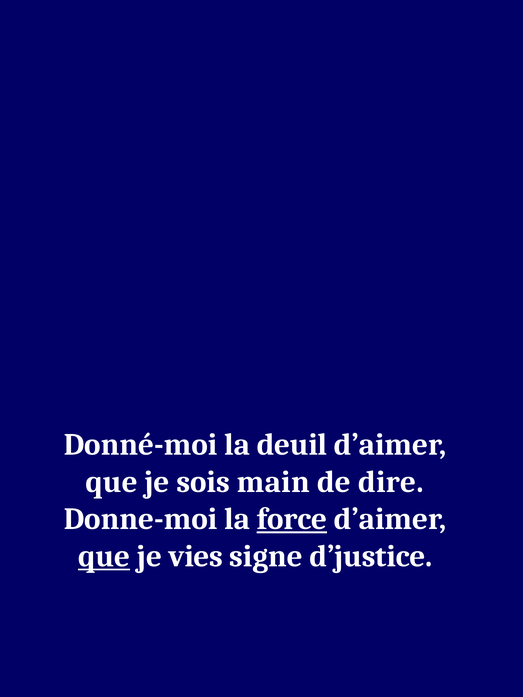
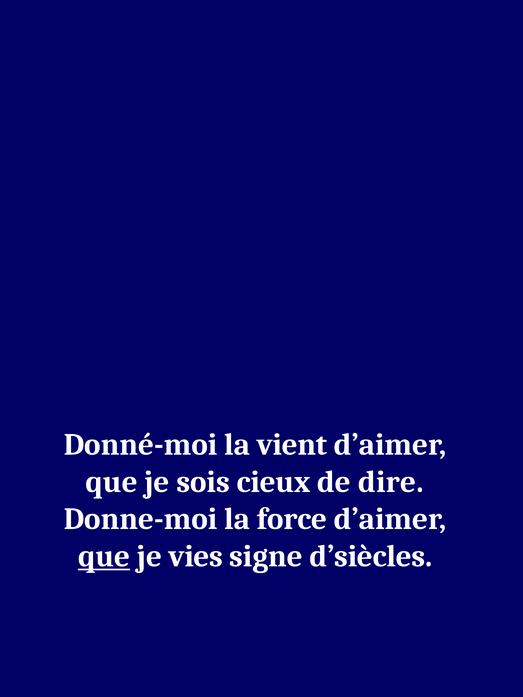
deuil: deuil -> vient (292, 445)
main: main -> cieux (274, 482)
force underline: present -> none (292, 519)
d’justice: d’justice -> d’siècles (371, 556)
